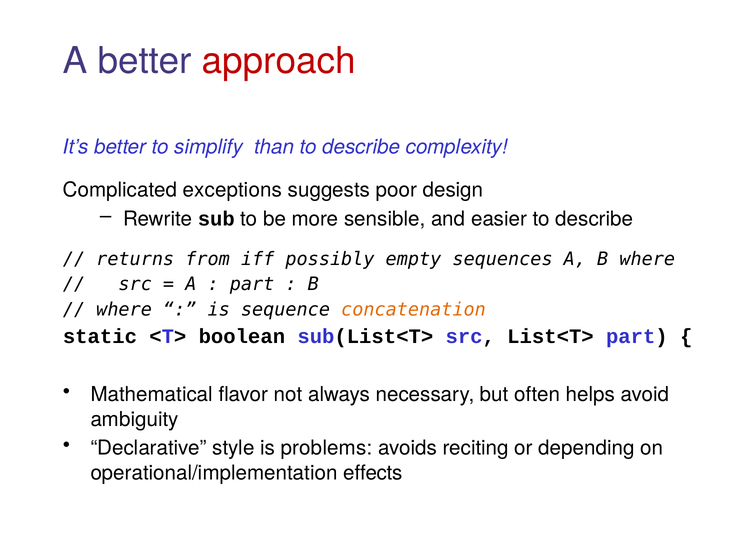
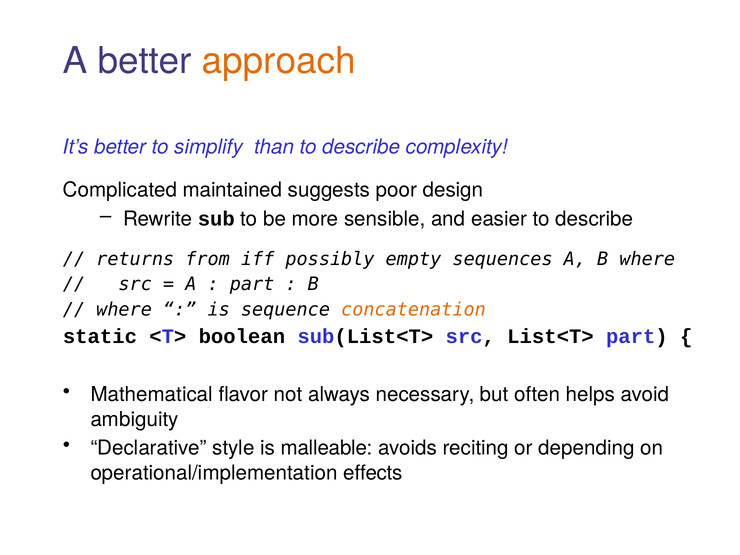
approach colour: red -> orange (279, 61)
exceptions: exceptions -> maintained (232, 190)
problems: problems -> malleable (327, 448)
